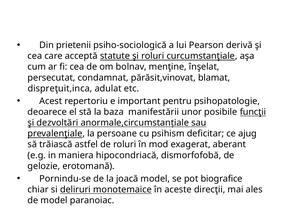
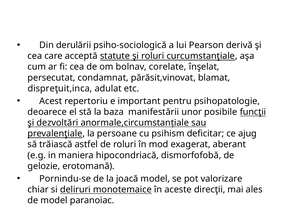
prietenii: prietenii -> derulării (74, 45)
menţine: menţine -> corelate (168, 67)
biografice: biografice -> valorizare (221, 179)
